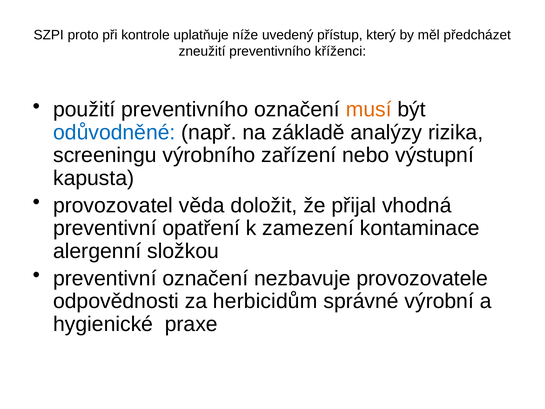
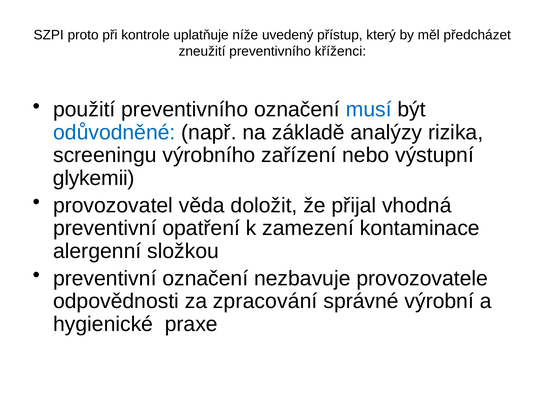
musí colour: orange -> blue (369, 109)
kapusta: kapusta -> glykemii (94, 178)
herbicidům: herbicidům -> zpracování (265, 301)
